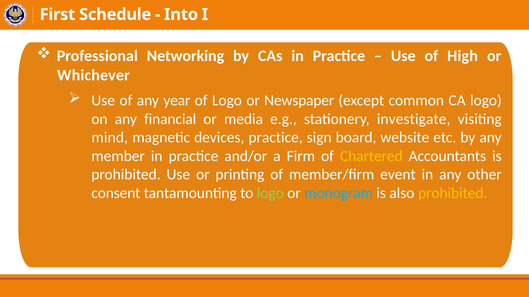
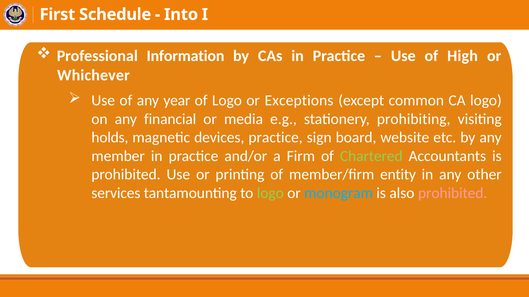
Networking: Networking -> Information (185, 56)
Newspaper: Newspaper -> Exceptions (299, 101)
investigate: investigate -> prohibiting (414, 119)
mind: mind -> holds (110, 138)
Chartered colour: yellow -> light green (371, 156)
event: event -> entity (398, 175)
consent: consent -> services (116, 193)
prohibited colour: yellow -> pink (453, 193)
